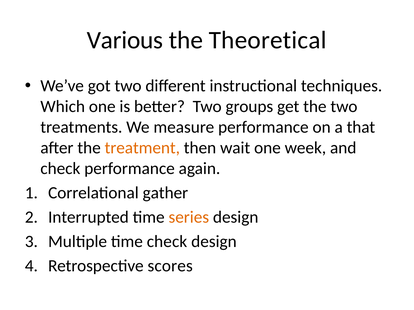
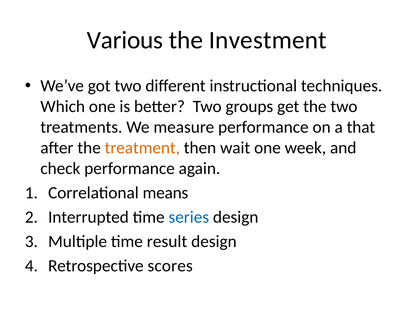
Theoretical: Theoretical -> Investment (268, 40)
gather: gather -> means (165, 193)
series colour: orange -> blue (189, 218)
time check: check -> result (167, 242)
